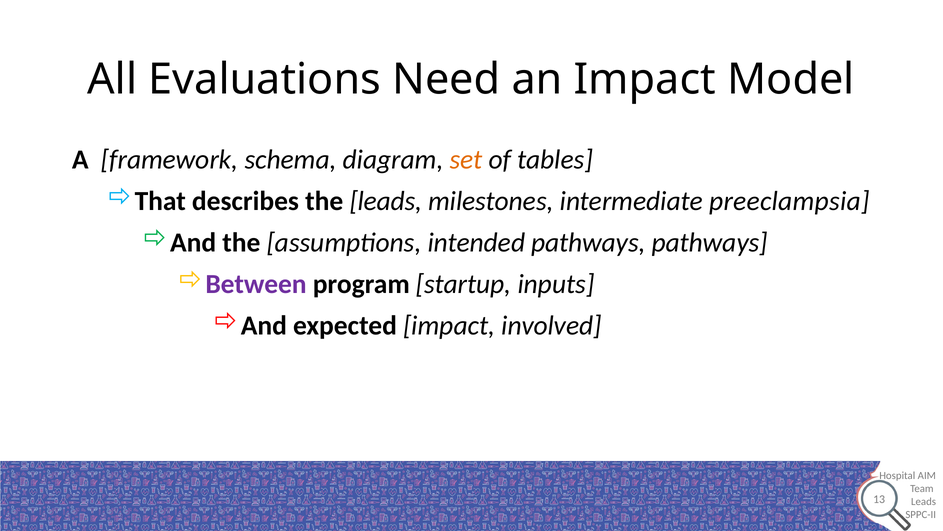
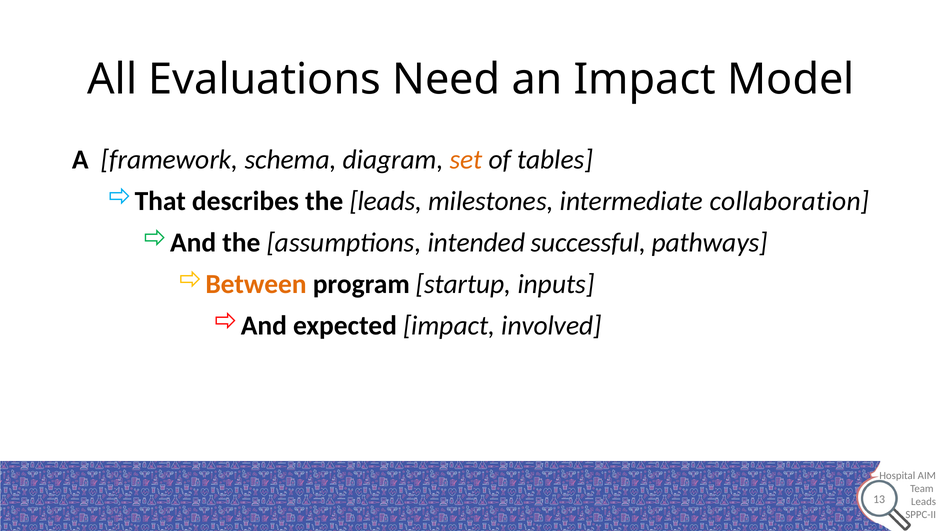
preeclampsia: preeclampsia -> collaboration (789, 201)
intended pathways: pathways -> successful (588, 242)
Between colour: purple -> orange (256, 284)
